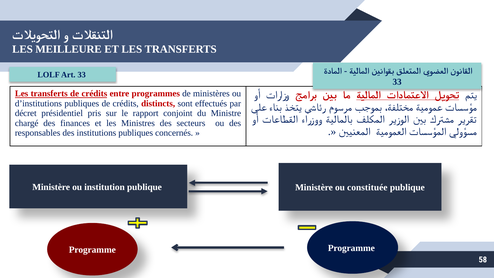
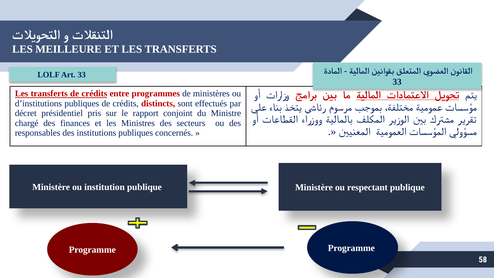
constituée: constituée -> respectant (367, 187)
